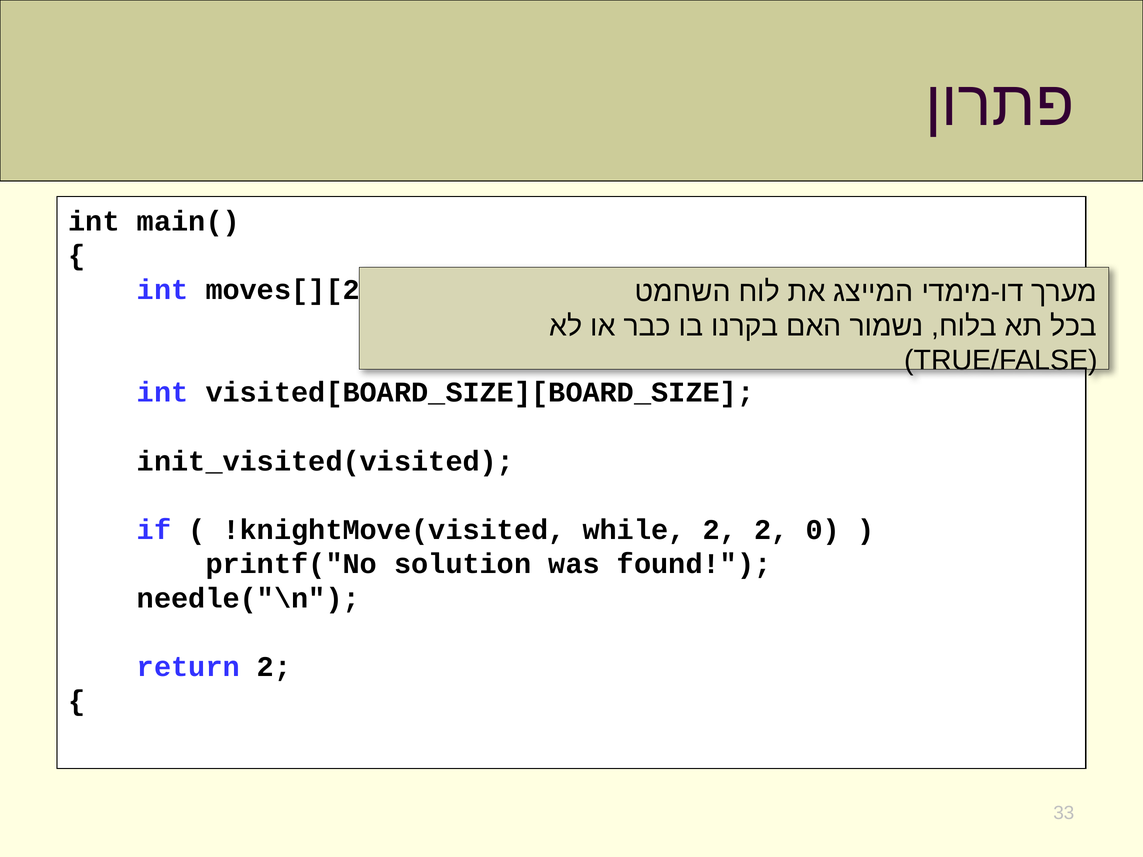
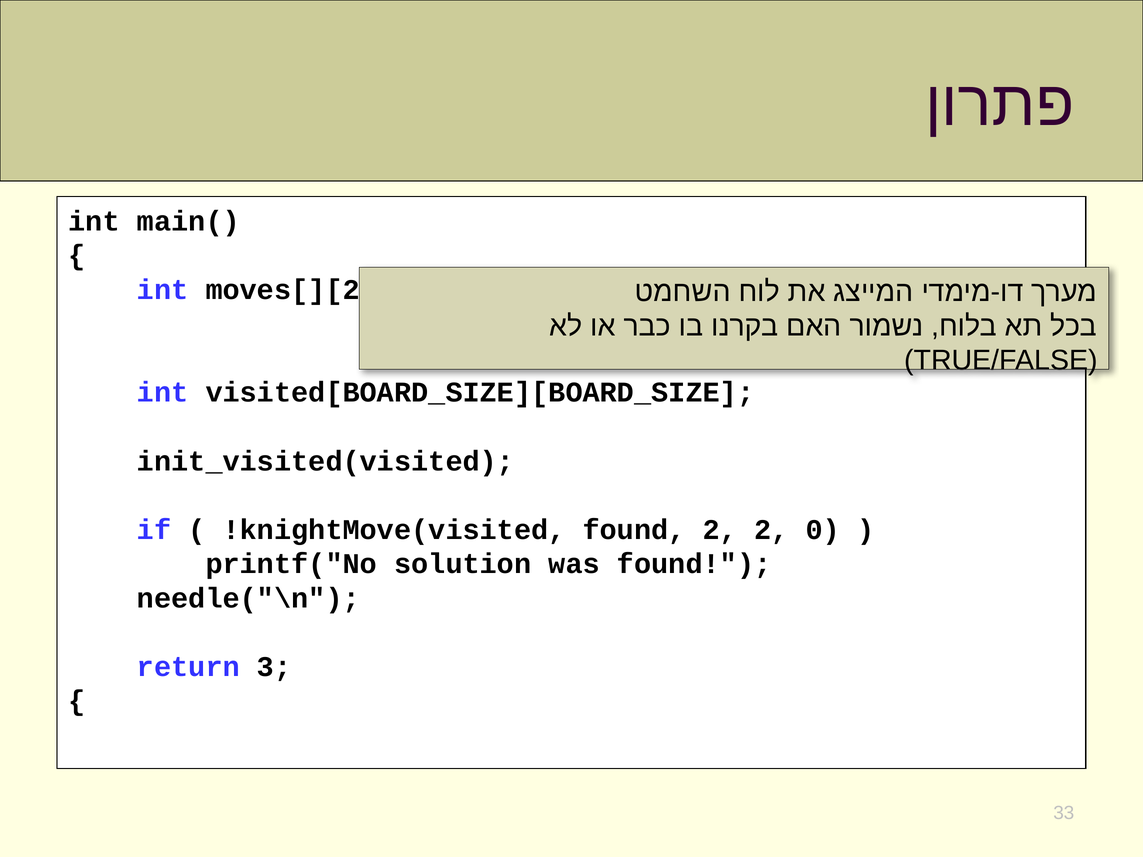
!knightMove(visited while: while -> found (634, 530)
return 2: 2 -> 3 (274, 667)
